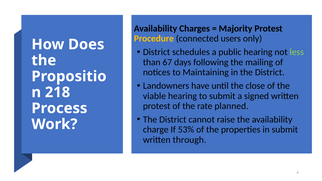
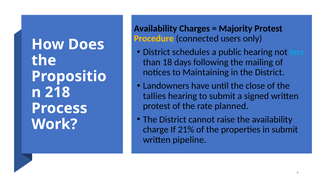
less colour: light green -> light blue (297, 52)
67: 67 -> 18 (167, 62)
viable: viable -> tallies (154, 96)
53%: 53% -> 21% (186, 130)
through: through -> pipeline (189, 140)
